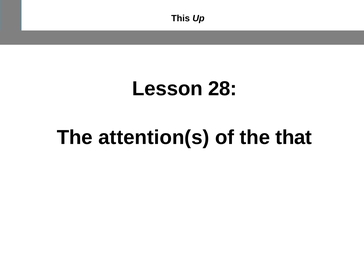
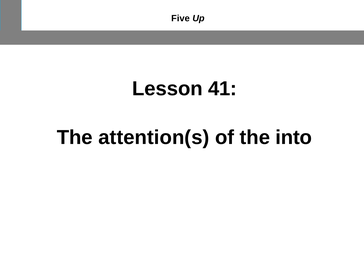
This: This -> Five (180, 18)
28: 28 -> 41 (222, 89)
that: that -> into (294, 137)
